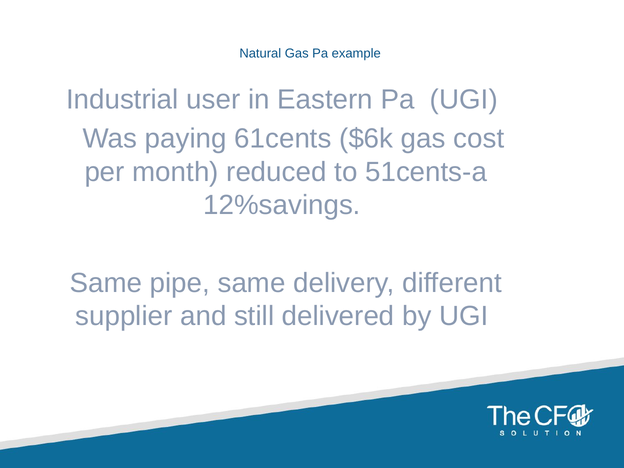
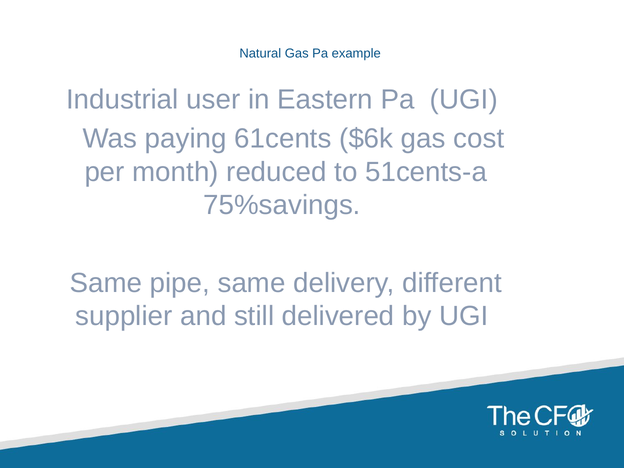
12%savings: 12%savings -> 75%savings (282, 205)
